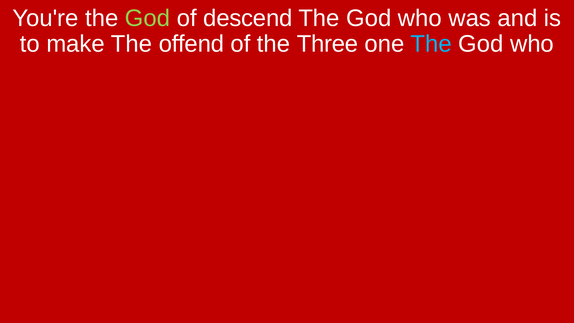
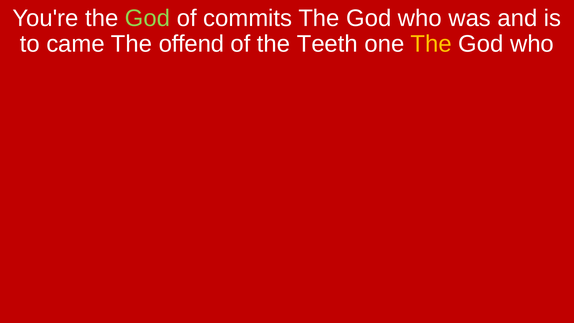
descend: descend -> commits (248, 18)
make: make -> came (76, 44)
Three: Three -> Teeth (327, 44)
The colour: light blue -> yellow (431, 44)
